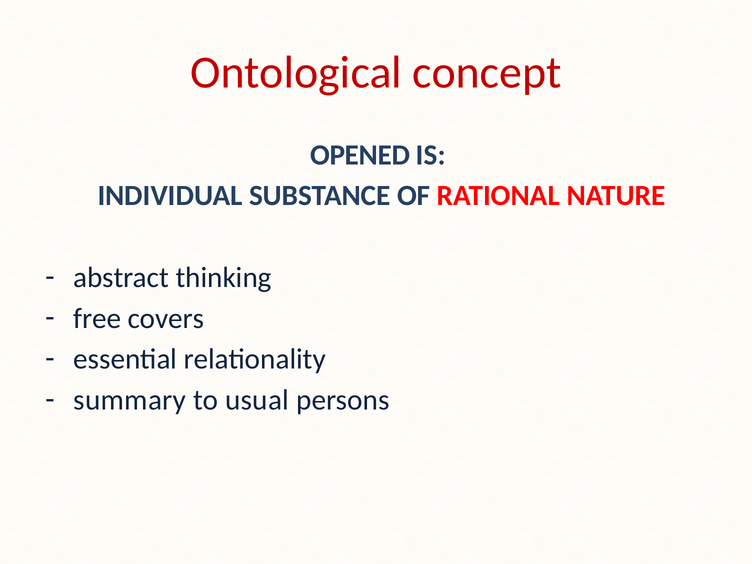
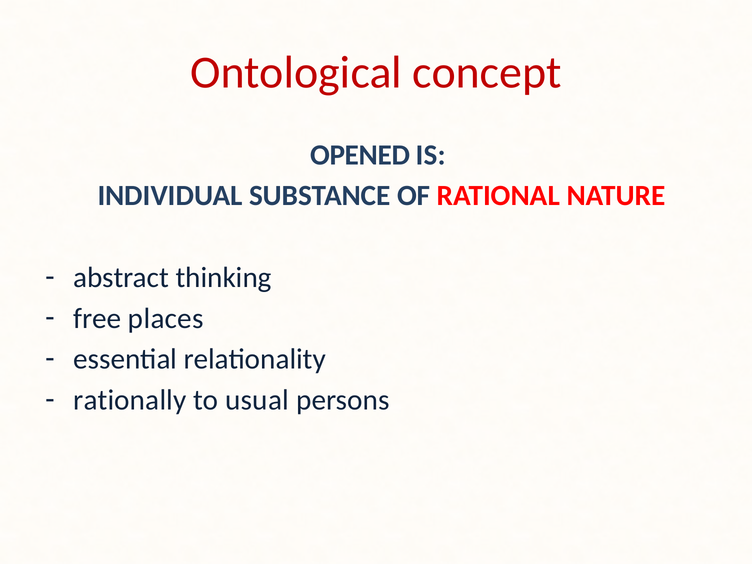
covers: covers -> places (166, 318)
summary: summary -> rationally (130, 400)
